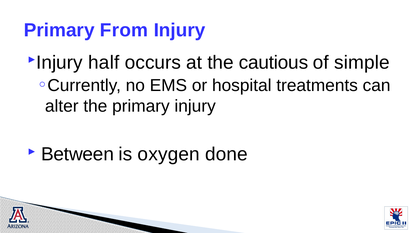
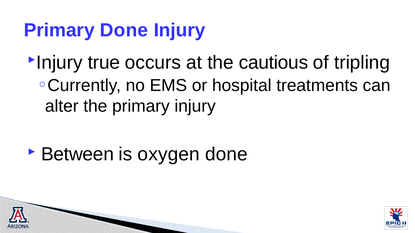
Primary From: From -> Done (124, 30)
half: half -> true (104, 63)
simple: simple -> tripling (362, 63)
